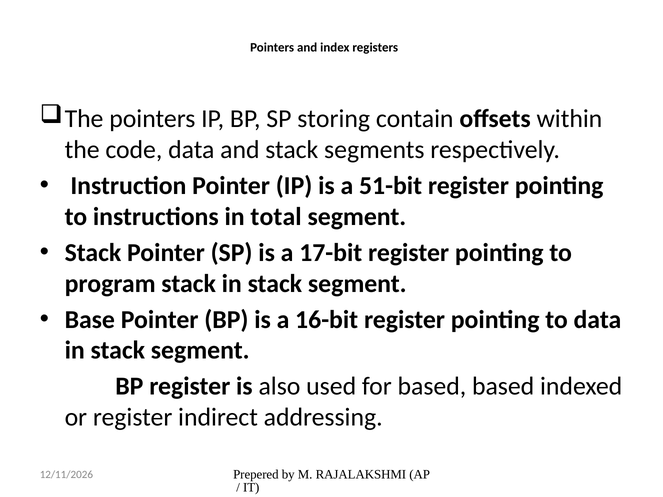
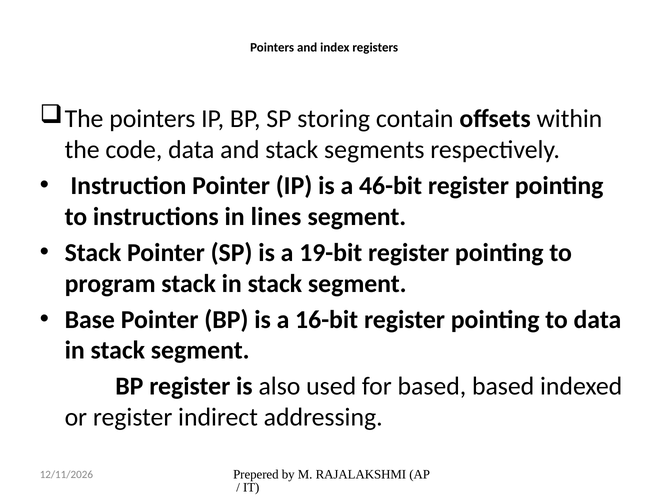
51-bit: 51-bit -> 46-bit (391, 186)
total: total -> lines (276, 217)
17-bit: 17-bit -> 19-bit (331, 253)
